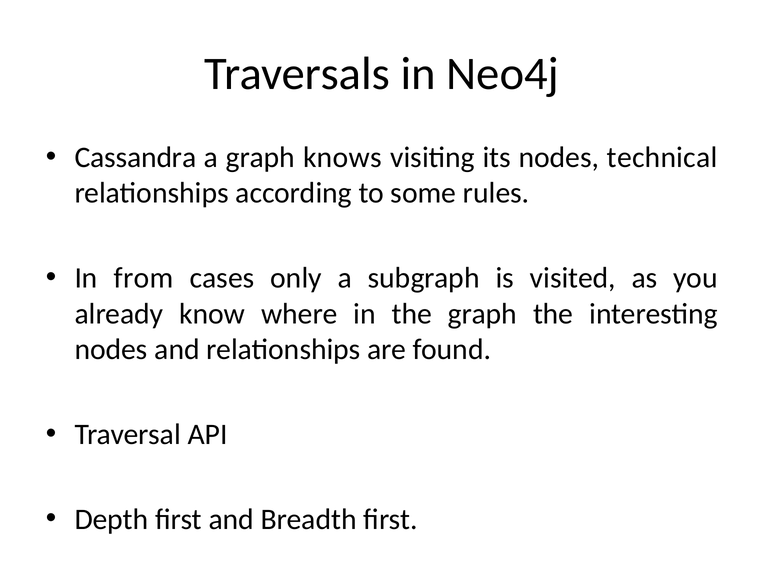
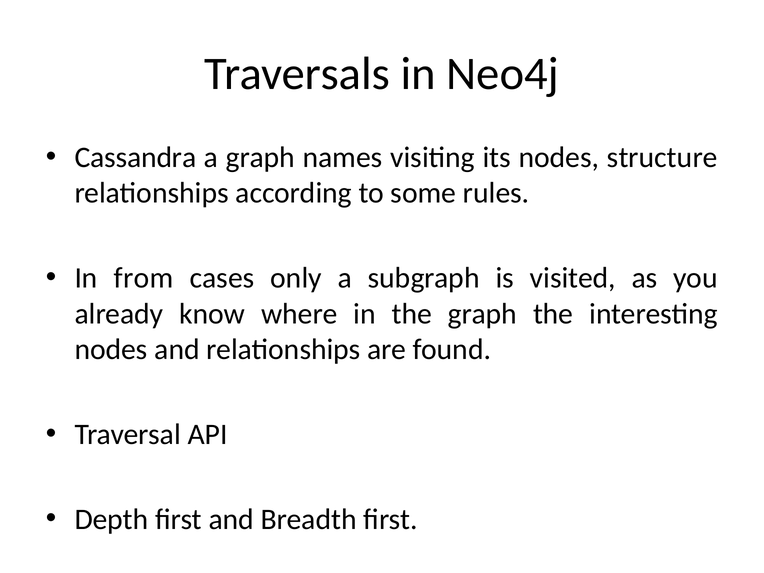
knows: knows -> names (343, 157)
technical: technical -> structure (662, 157)
